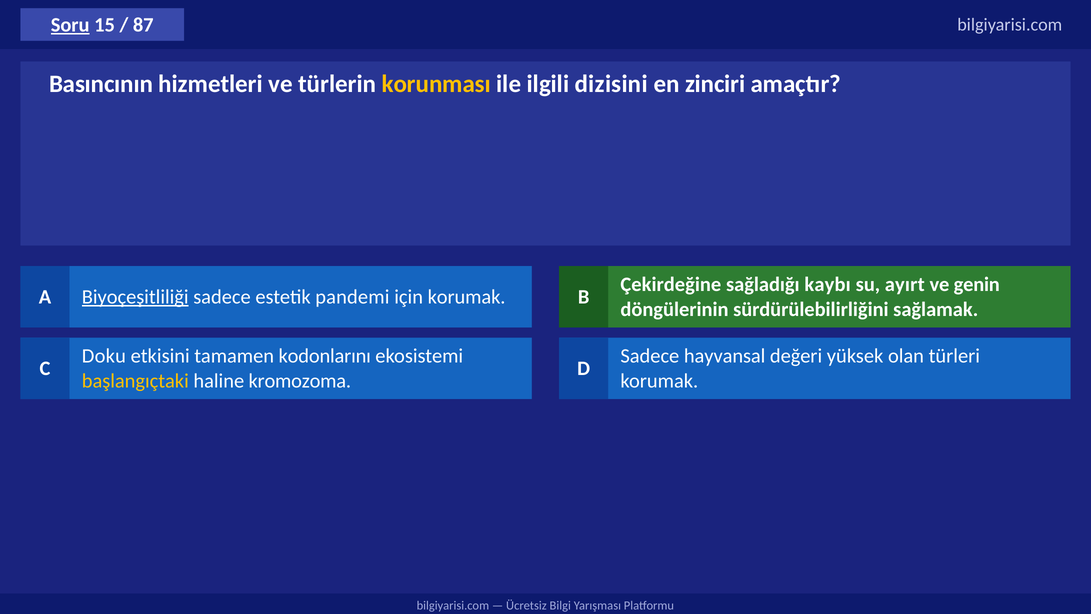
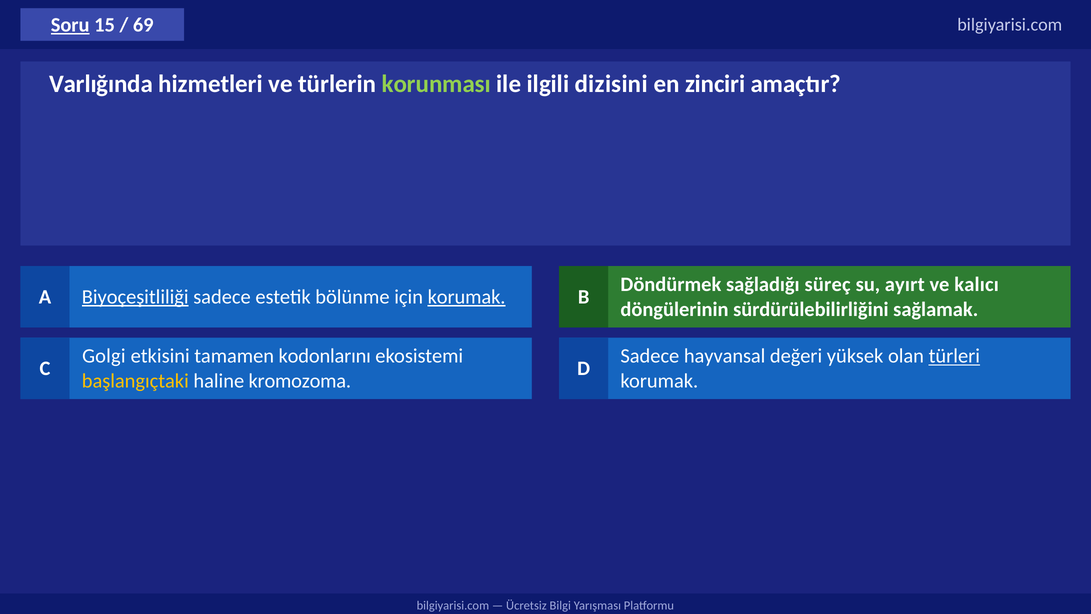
87: 87 -> 69 (143, 25)
Basıncının: Basıncının -> Varlığında (101, 84)
korunması colour: yellow -> light green (436, 84)
Çekirdeğine: Çekirdeğine -> Döndürmek (671, 284)
kaybı: kaybı -> süreç (828, 284)
genin: genin -> kalıcı (977, 284)
pandemi: pandemi -> bölünme (352, 297)
korumak underline: none -> present (467, 297)
Doku: Doku -> Golgi (104, 356)
türleri underline: none -> present (954, 356)
